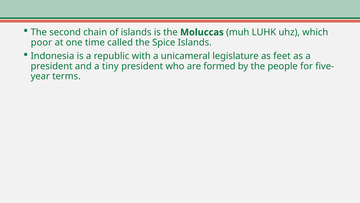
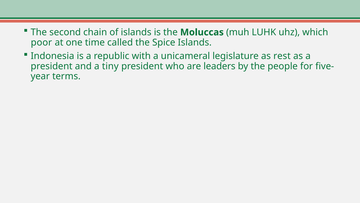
feet: feet -> rest (282, 56)
formed: formed -> leaders (219, 66)
